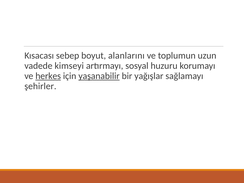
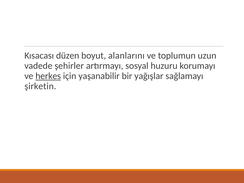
sebep: sebep -> düzen (68, 56)
kimseyi: kimseyi -> şehirler (69, 66)
yaşanabilir underline: present -> none (99, 76)
şehirler: şehirler -> şirketin (40, 86)
